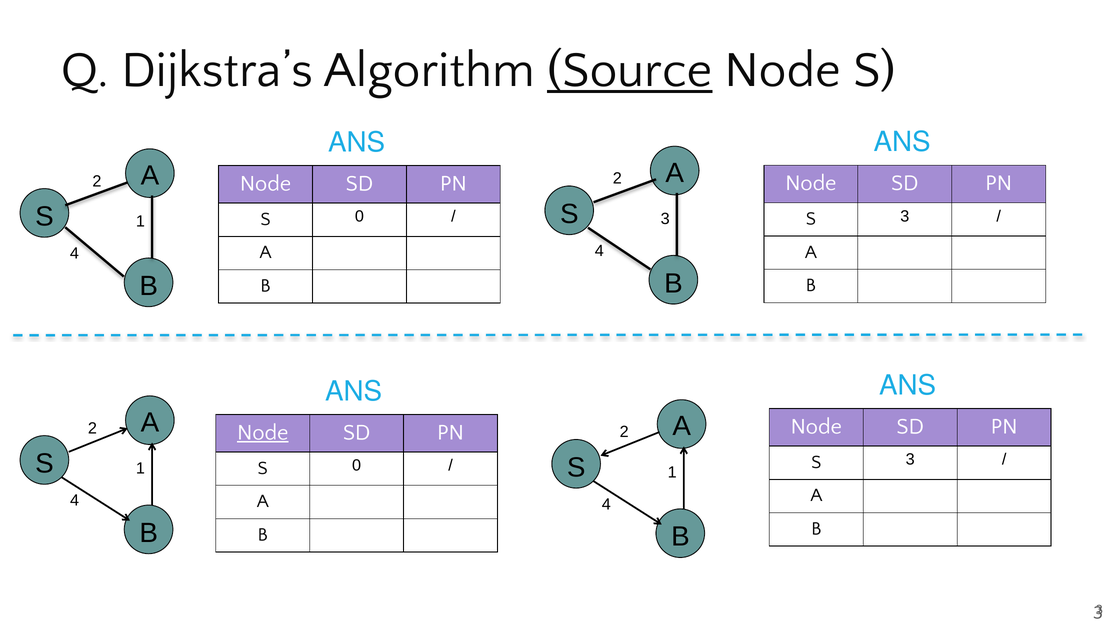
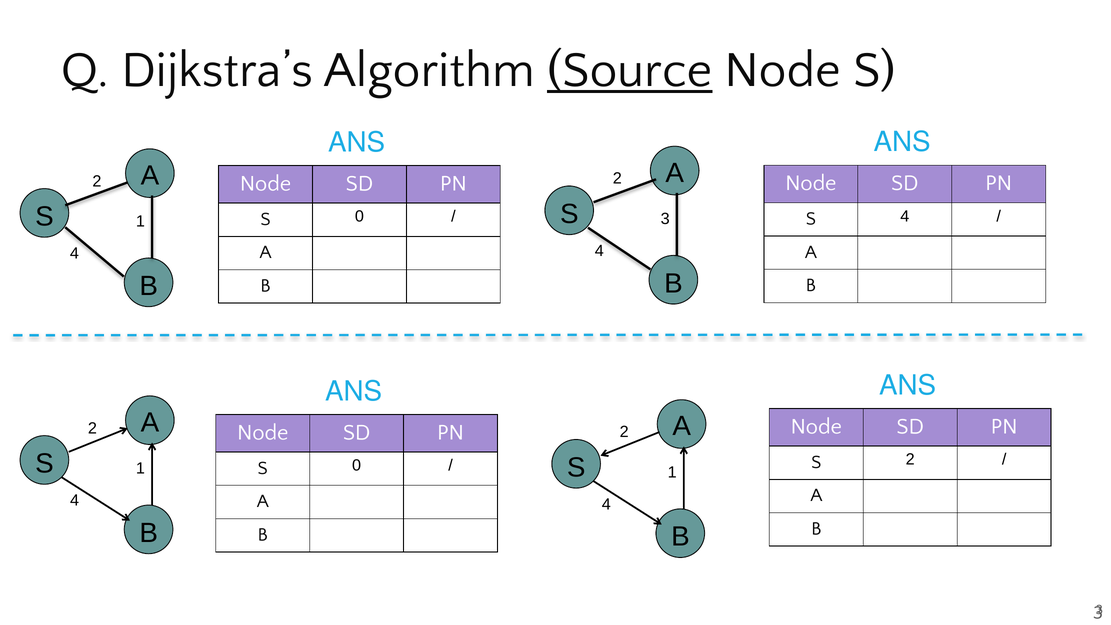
3: 3 -> 4 (905, 216)
Node underline: present -> none (263, 432)
3: 3 -> 2 (910, 460)
